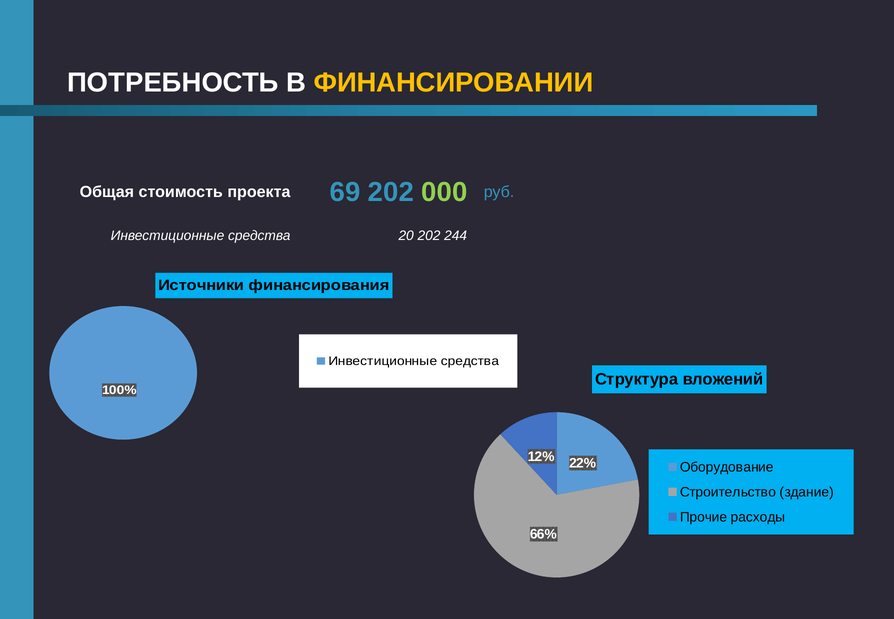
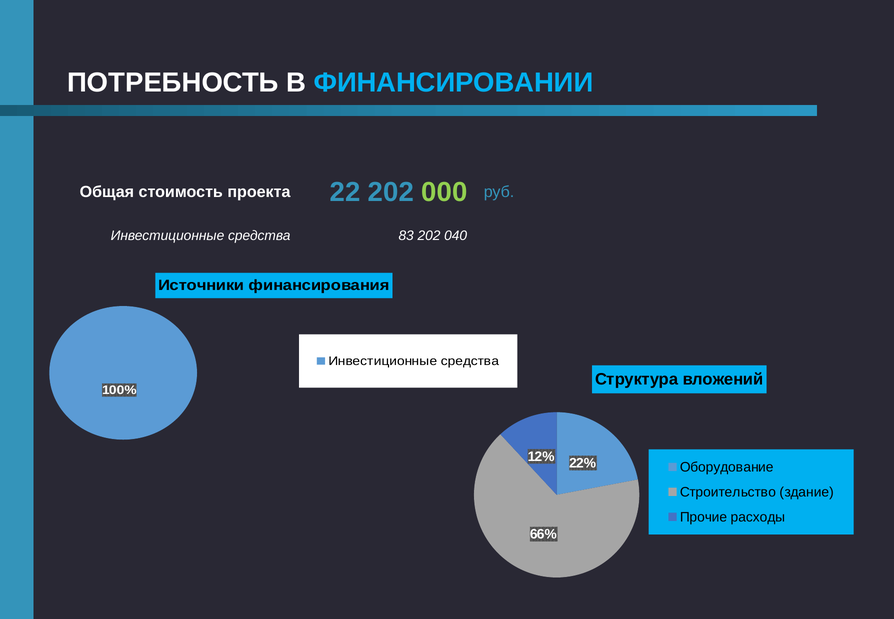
ФИНАНСИРОВАНИИ colour: yellow -> light blue (454, 82)
69: 69 -> 22 (345, 192)
20: 20 -> 83 (406, 235)
244: 244 -> 040 (456, 235)
